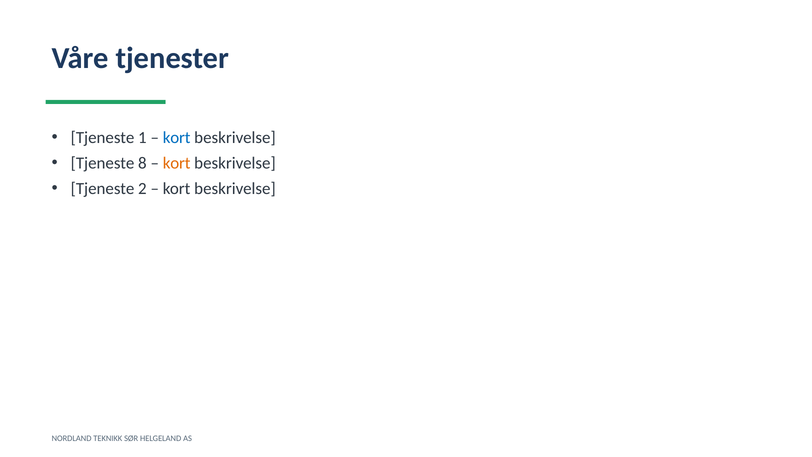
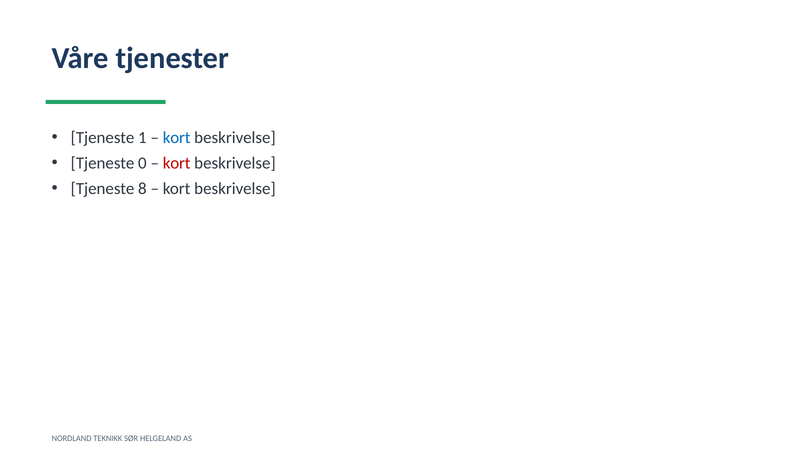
8: 8 -> 0 (142, 163)
kort colour: orange -> red (177, 163)
2: 2 -> 8 (142, 188)
